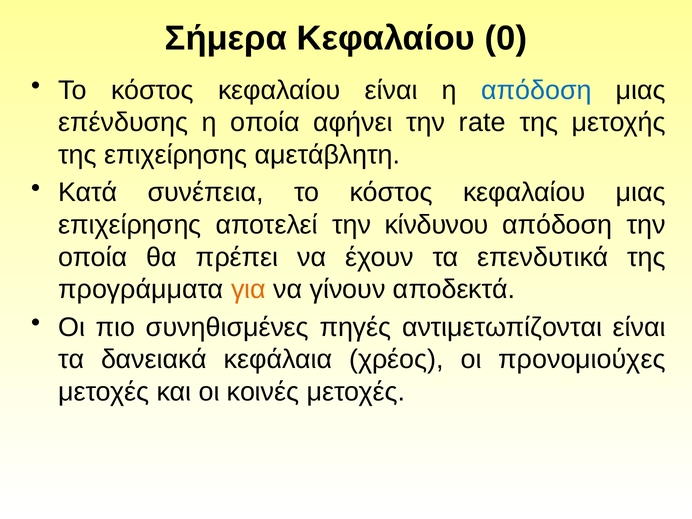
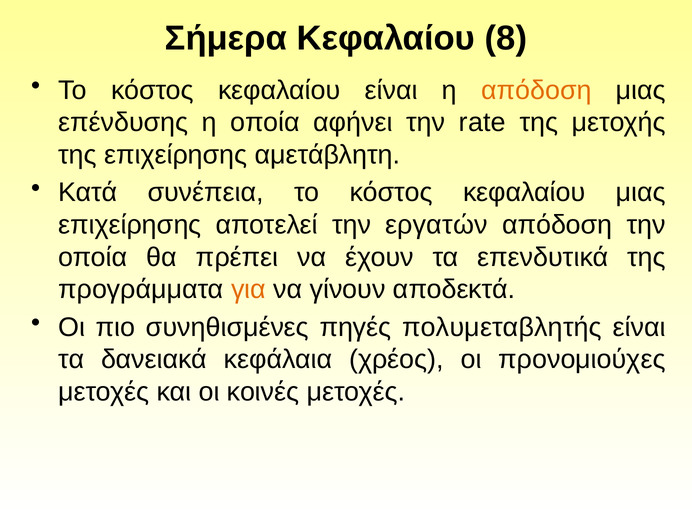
0: 0 -> 8 (506, 39)
απόδοση colour: blue -> orange (536, 90)
κίνδυνου: κίνδυνου -> εργατών (436, 225)
αντιμετωπίζονται: αντιμετωπίζονται -> πολυμεταβλητής (502, 327)
